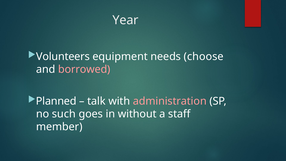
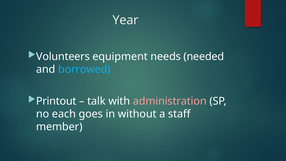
choose: choose -> needed (204, 56)
borrowed colour: pink -> light blue (84, 69)
Planned: Planned -> Printout (56, 101)
such: such -> each (64, 114)
